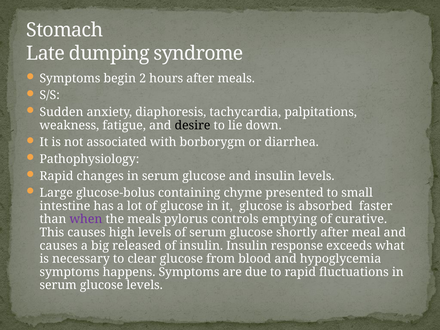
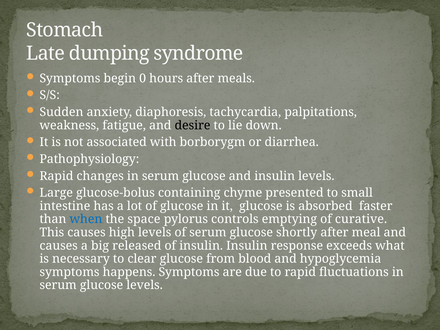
2: 2 -> 0 (143, 78)
when colour: purple -> blue (86, 219)
the meals: meals -> space (144, 219)
